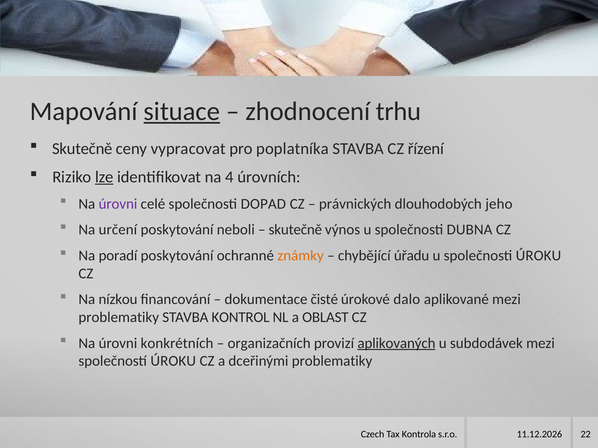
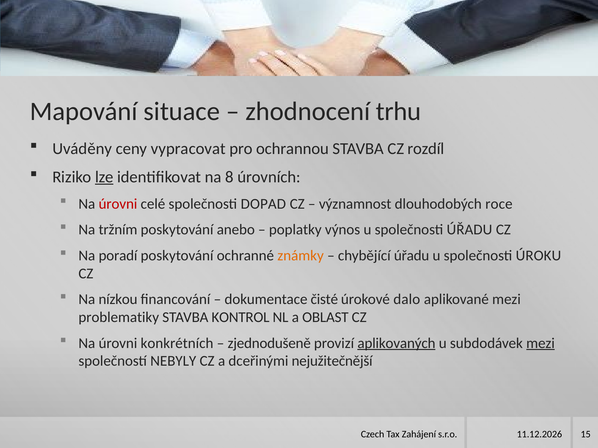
situace underline: present -> none (182, 111)
Skutečně: Skutečně -> Uváděny (82, 149)
poplatníka: poplatníka -> ochrannou (293, 149)
řízení: řízení -> rozdíl (426, 149)
4: 4 -> 8 (229, 177)
úrovni colour: purple -> red (118, 204)
právnických: právnických -> významnost (355, 204)
jeho: jeho -> roce (499, 204)
určení: určení -> tržním (118, 230)
neboli: neboli -> anebo (236, 230)
skutečně: skutečně -> poplatky (295, 230)
společnosti DUBNA: DUBNA -> ÚŘADU (469, 230)
organizačních: organizačních -> zjednodušeně (269, 344)
mezi underline: none -> present (540, 344)
společností ÚROKU: ÚROKU -> NEBYLY (173, 361)
dceřinými problematiky: problematiky -> nejužitečnější (332, 361)
Kontrola: Kontrola -> Zahájení (419, 435)
22: 22 -> 15 (586, 435)
